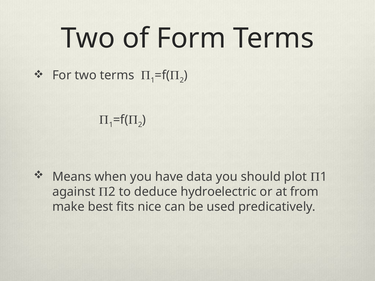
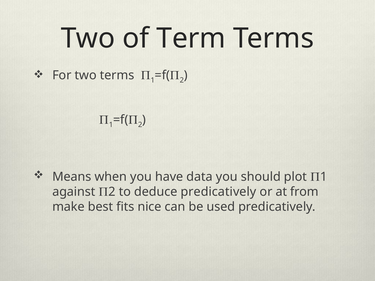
Form: Form -> Term (191, 38)
deduce hydroelectric: hydroelectric -> predicatively (218, 192)
